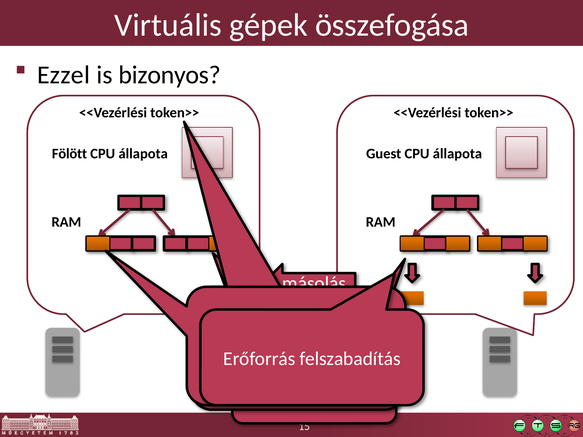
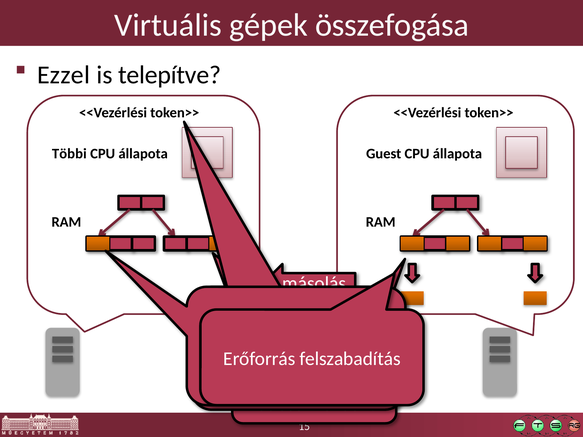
bizonyos: bizonyos -> telepítve (170, 75)
Fölött: Fölött -> Többi (69, 154)
